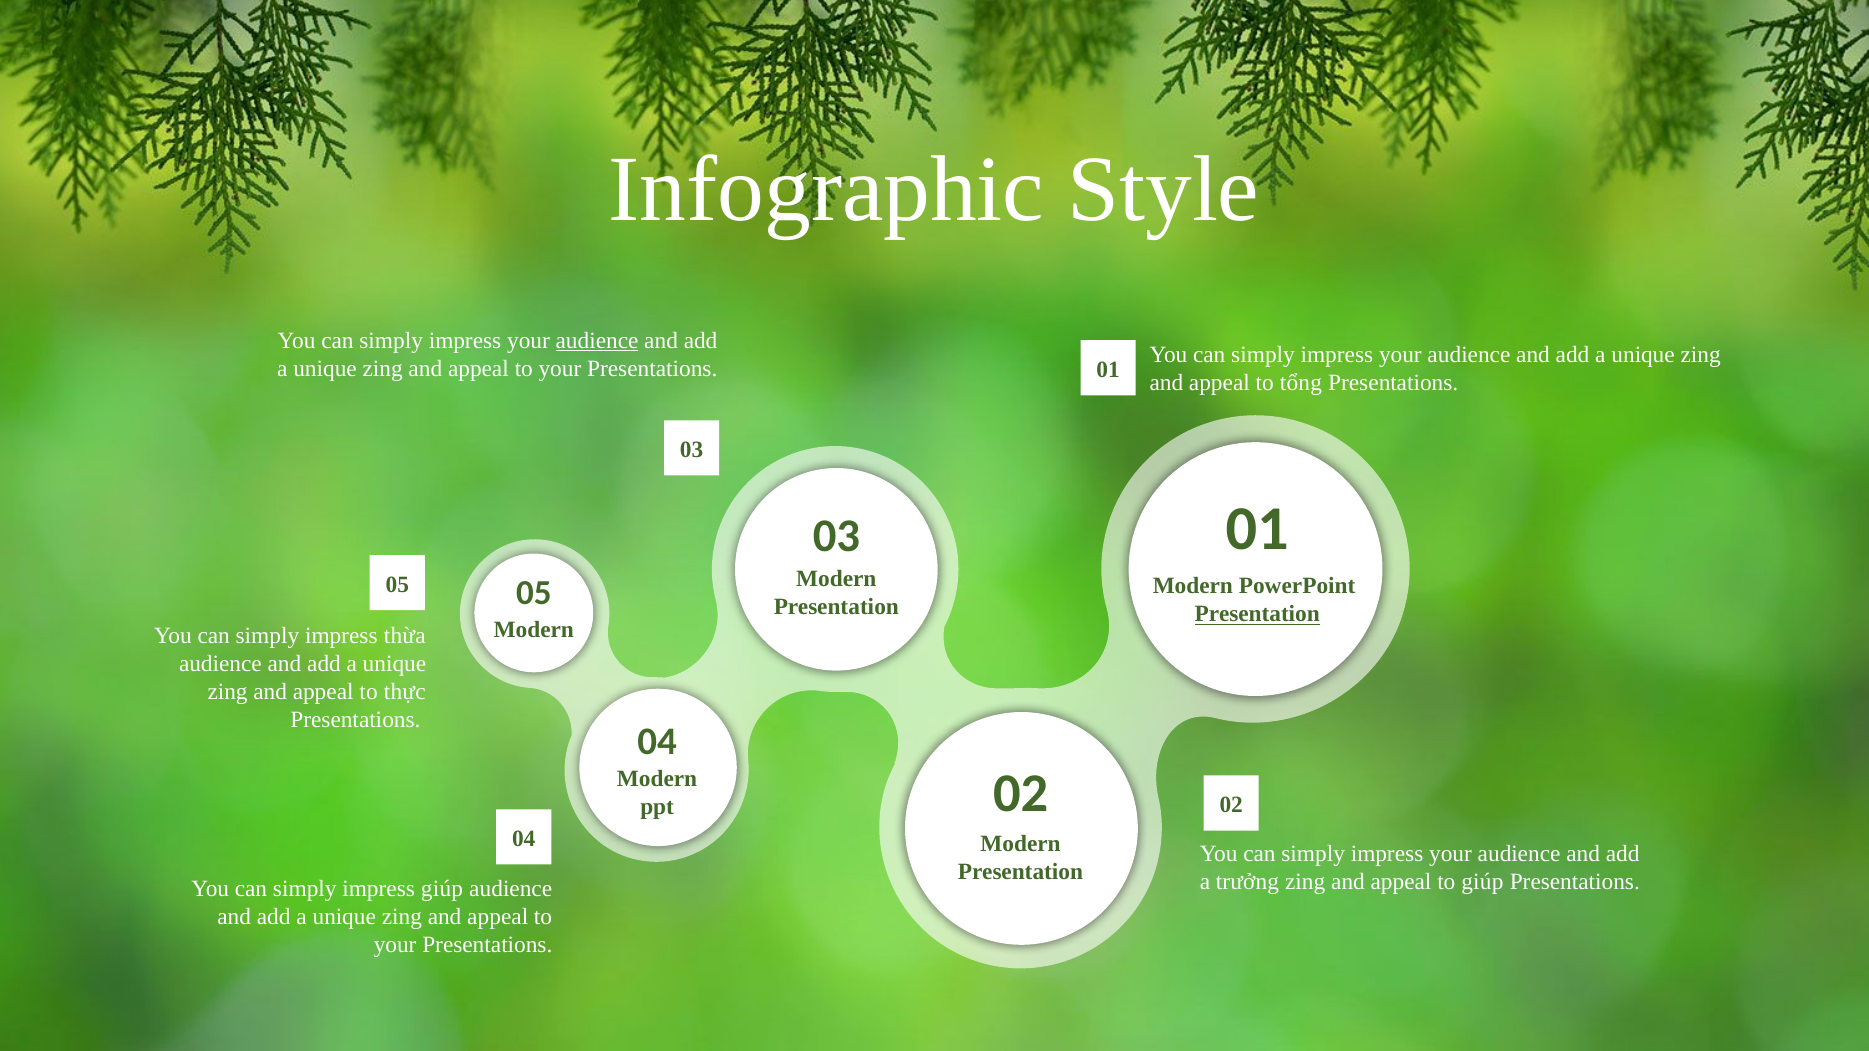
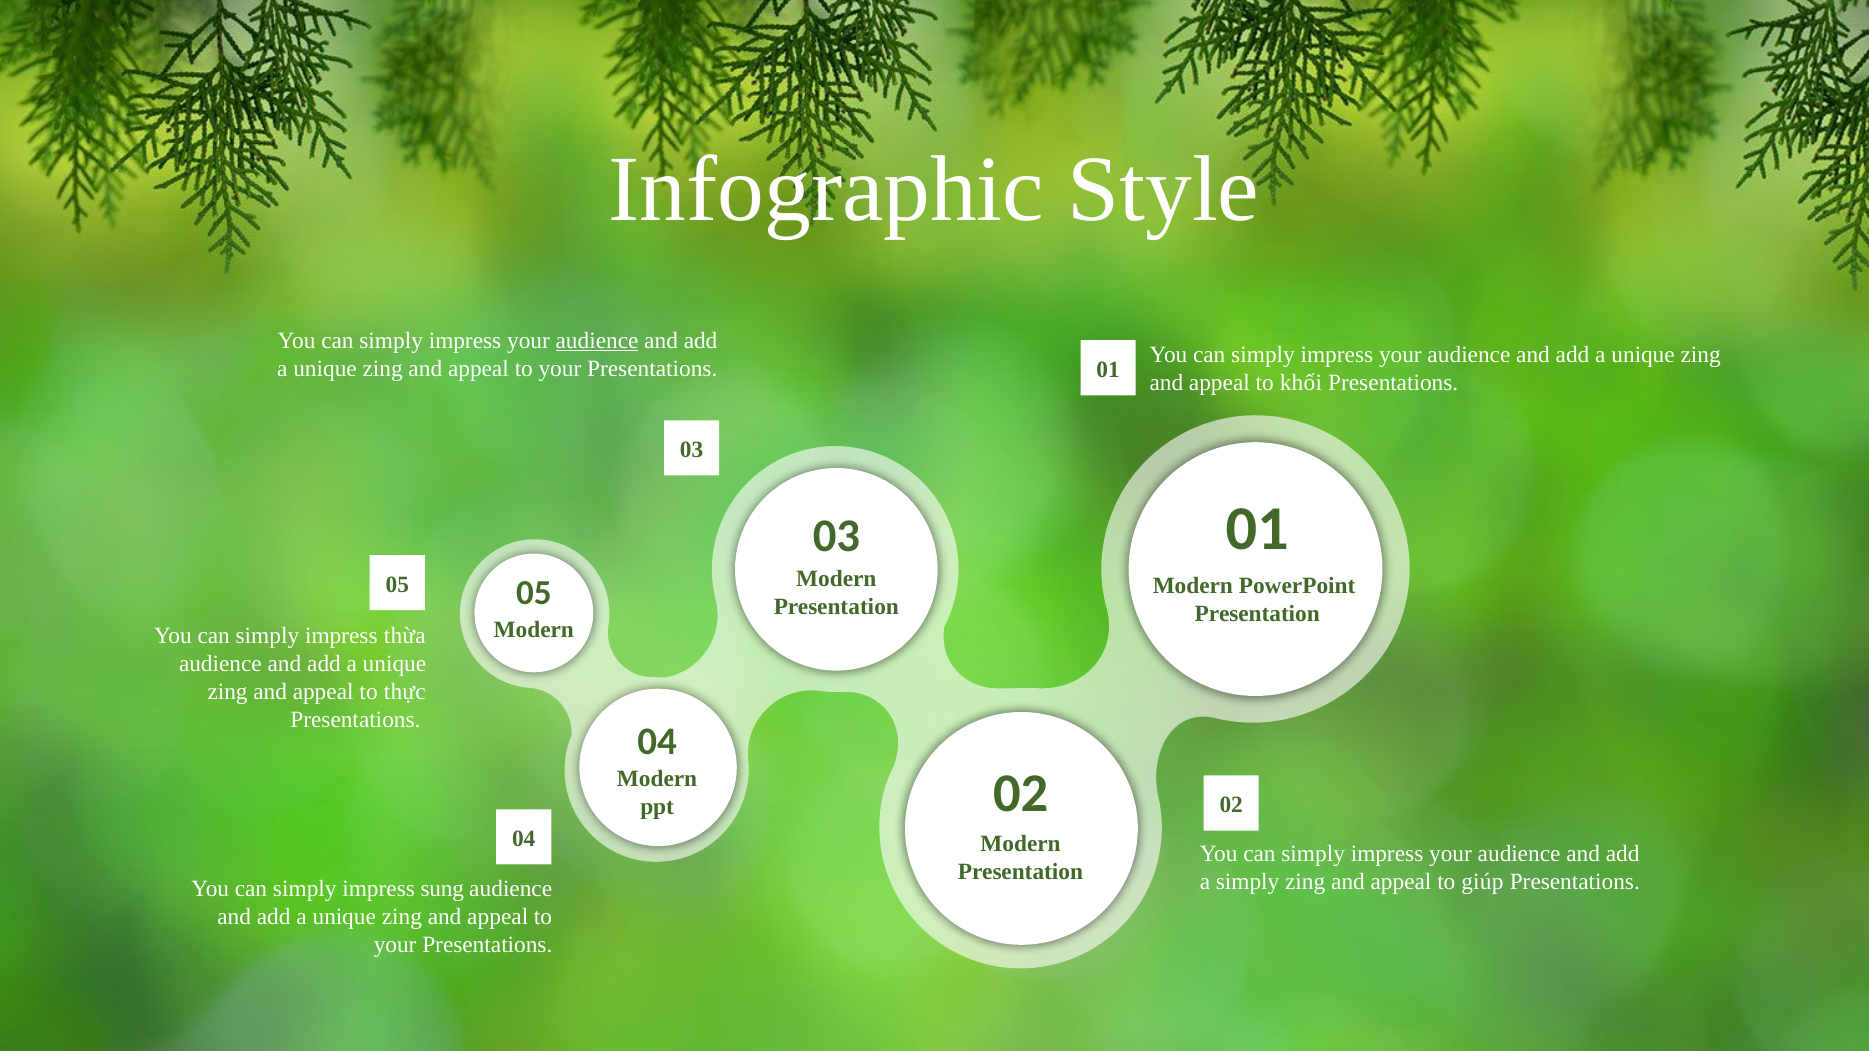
tổng: tổng -> khối (1301, 383)
Presentation underline: present -> none (1257, 614)
a trưởng: trưởng -> simply (1248, 883)
impress giúp: giúp -> sung (442, 889)
